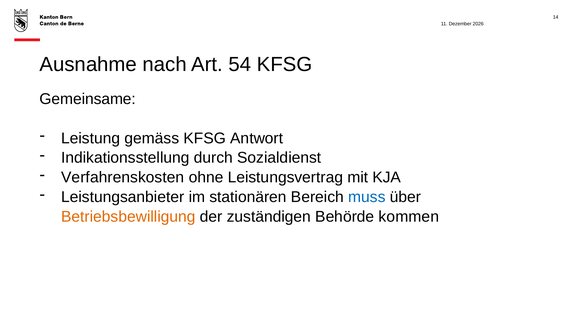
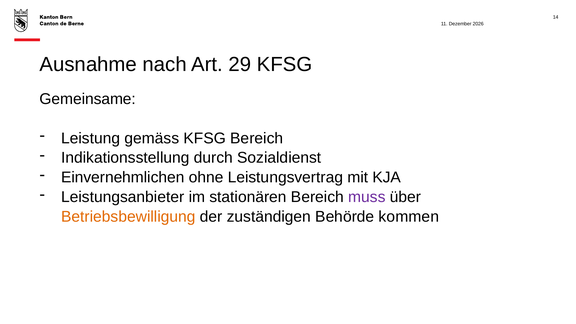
54: 54 -> 29 (240, 64)
KFSG Antwort: Antwort -> Bereich (257, 138)
Verfahrenskosten: Verfahrenskosten -> Einvernehmlichen (123, 177)
muss colour: blue -> purple (367, 197)
